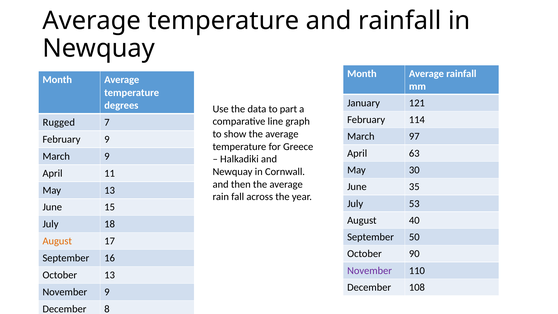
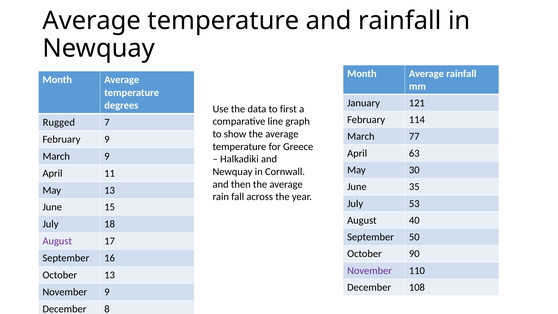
part: part -> first (288, 109)
97: 97 -> 77 (414, 136)
August colour: orange -> purple (57, 241)
